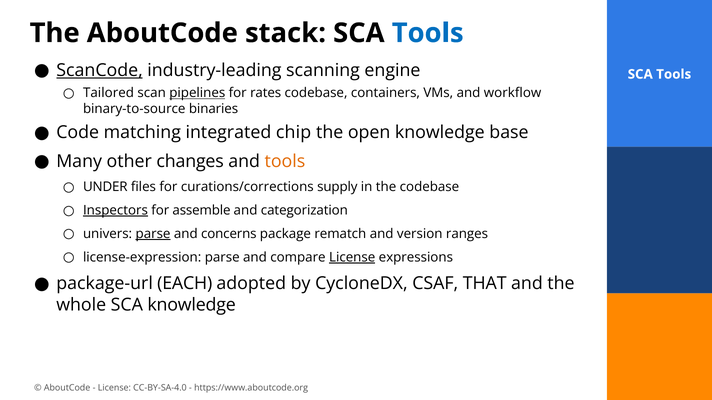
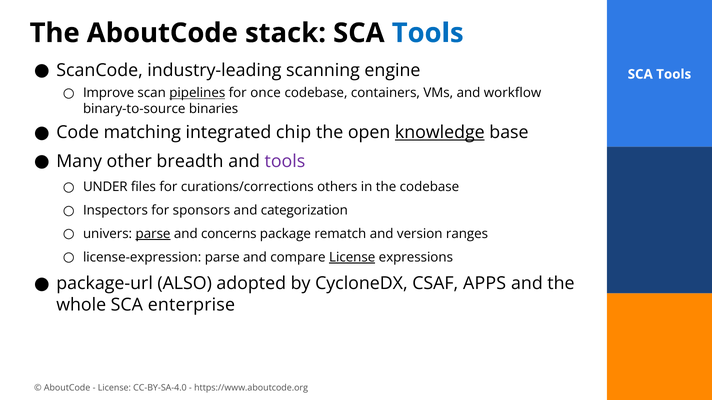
ScanCode underline: present -> none (100, 70)
Tailored: Tailored -> Improve (109, 93)
rates: rates -> once (266, 93)
knowledge underline: none -> present (440, 133)
changes: changes -> breadth (190, 161)
tools colour: orange -> purple (285, 161)
supply: supply -> others (337, 187)
Inspectors underline: present -> none (115, 211)
assemble: assemble -> sponsors (201, 211)
EACH: EACH -> ALSO (185, 284)
THAT: THAT -> APPS (485, 284)
SCA knowledge: knowledge -> enterprise (191, 305)
